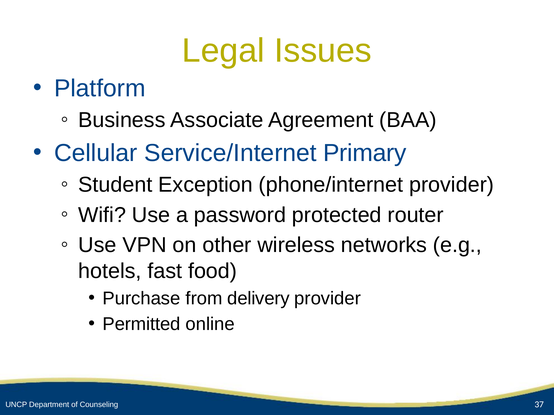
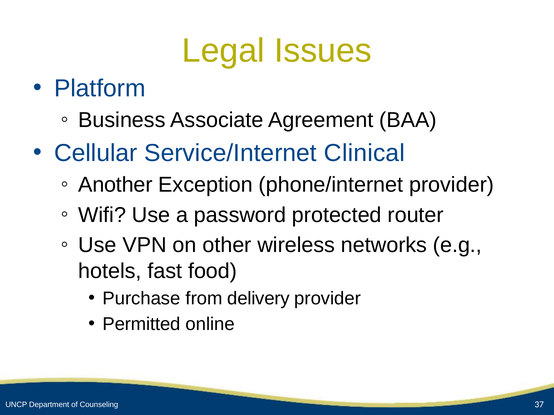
Primary: Primary -> Clinical (365, 153)
Student: Student -> Another (115, 185)
